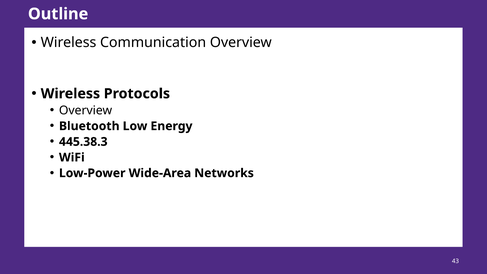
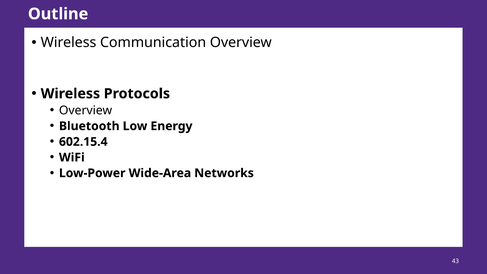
445.38.3: 445.38.3 -> 602.15.4 (83, 142)
